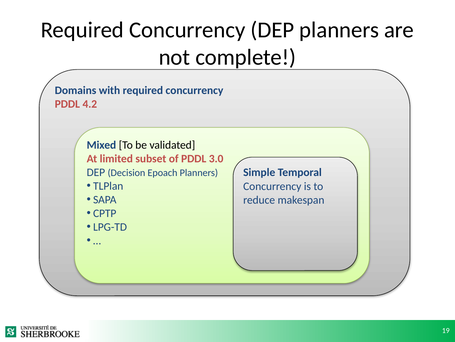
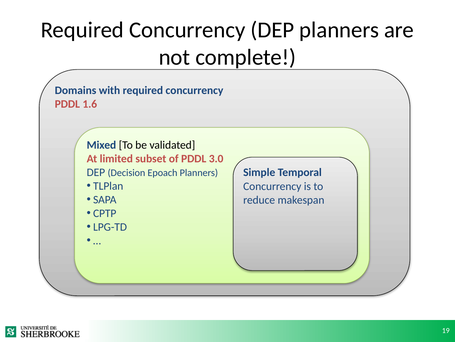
4.2: 4.2 -> 1.6 (90, 104)
